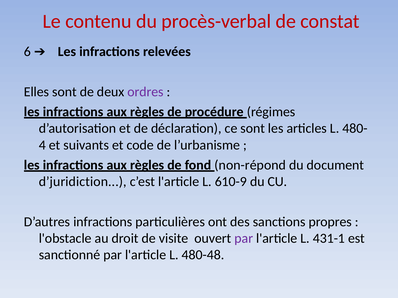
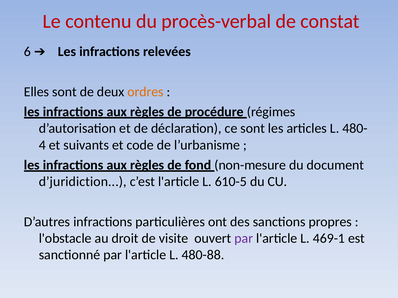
ordres colour: purple -> orange (145, 92)
non-répond: non-répond -> non-mesure (250, 165)
610-9: 610-9 -> 610-5 (231, 182)
431-1: 431-1 -> 469-1 (329, 239)
480-48: 480-48 -> 480-88 (203, 255)
